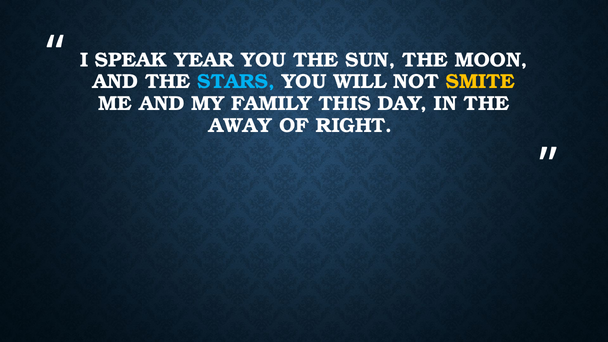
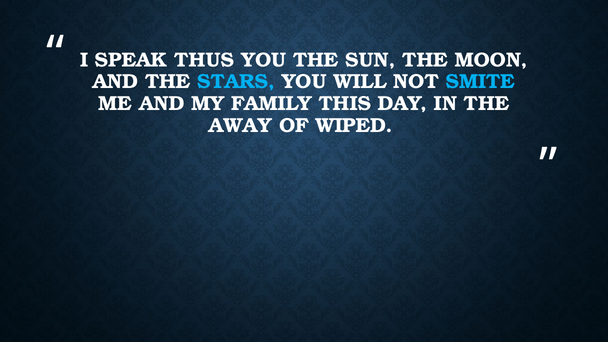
YEAR: YEAR -> THUS (204, 60)
SMITE colour: yellow -> light blue (480, 82)
RIGHT: RIGHT -> WIPED (354, 126)
